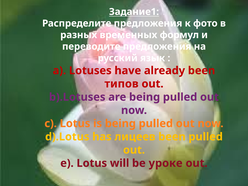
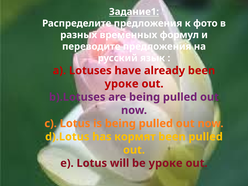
типов: типов -> уроке (122, 84)
лицеев: лицеев -> кормят (135, 137)
